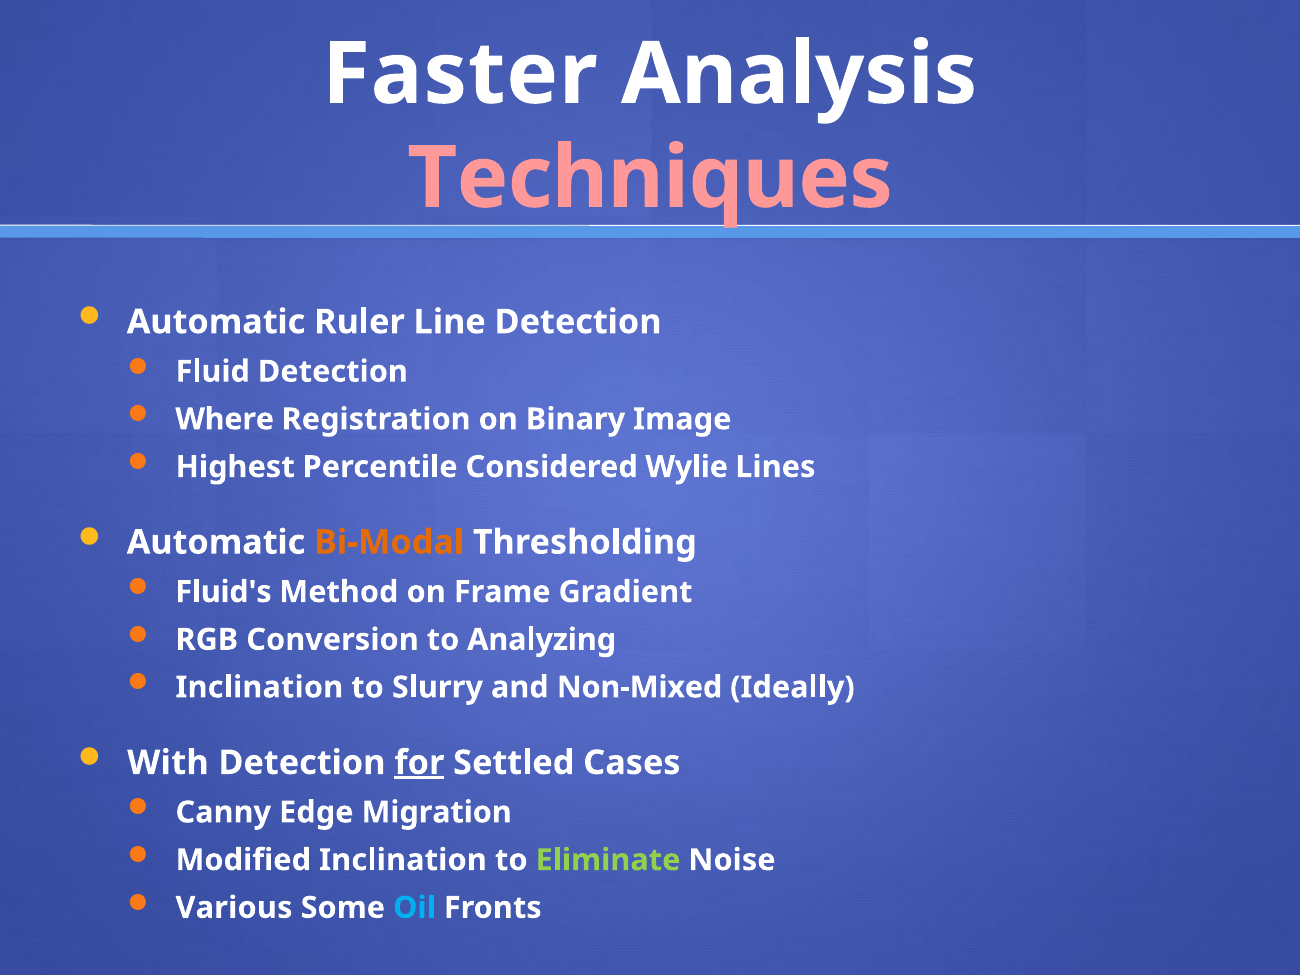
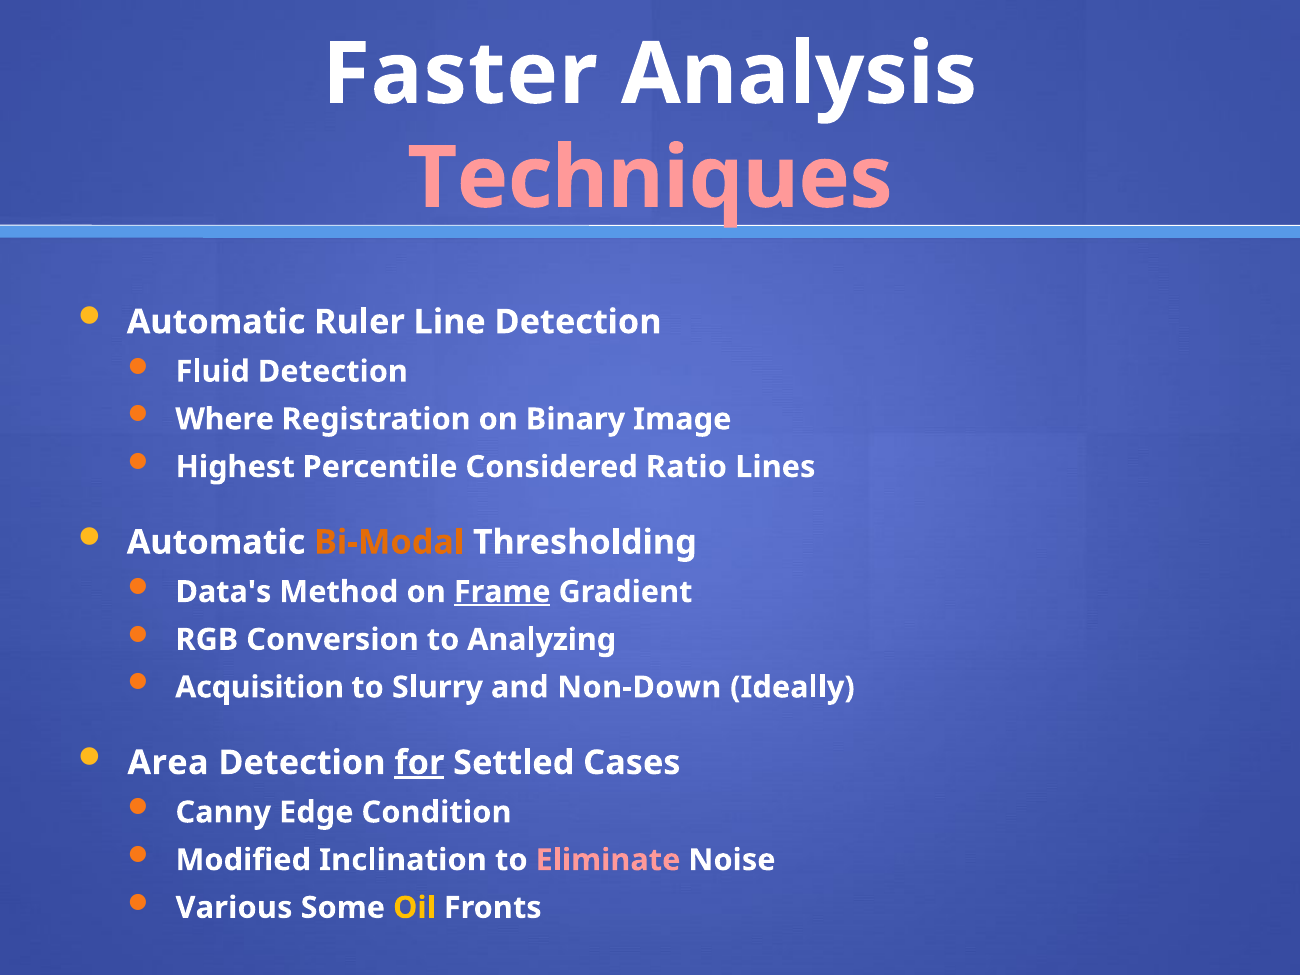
Wylie: Wylie -> Ratio (686, 467)
Fluid's: Fluid's -> Data's (223, 592)
Frame underline: none -> present (502, 592)
Inclination: Inclination -> Acquisition (260, 687)
Non-Mixed: Non-Mixed -> Non-Down (639, 687)
With: With -> Area (168, 763)
Migration: Migration -> Condition (436, 812)
Eliminate colour: light green -> pink (608, 860)
Oil colour: light blue -> yellow (414, 908)
